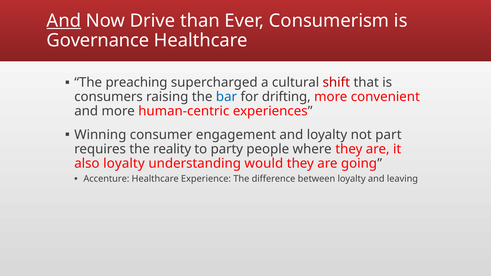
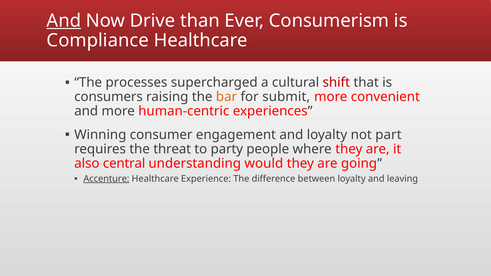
Governance: Governance -> Compliance (98, 41)
preaching: preaching -> processes (136, 83)
bar colour: blue -> orange (226, 97)
drifting: drifting -> submit (286, 97)
reality: reality -> threat (172, 149)
also loyalty: loyalty -> central (124, 164)
Accenture underline: none -> present (106, 179)
